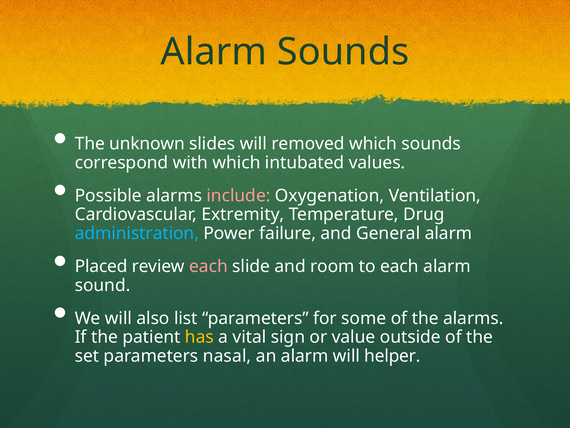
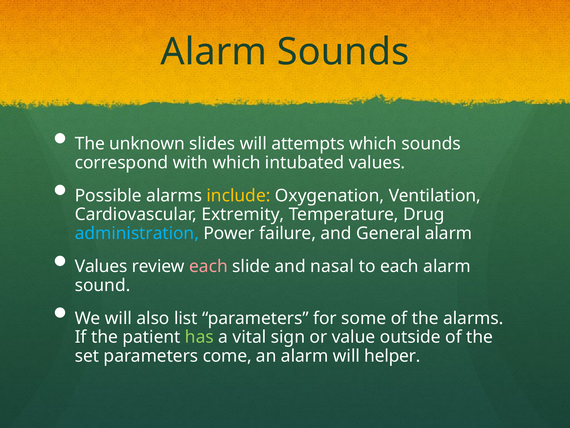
removed: removed -> attempts (308, 144)
include colour: pink -> yellow (238, 195)
Placed: Placed -> Values (101, 266)
room: room -> nasal (332, 266)
has colour: yellow -> light green (199, 337)
nasal: nasal -> come (227, 356)
